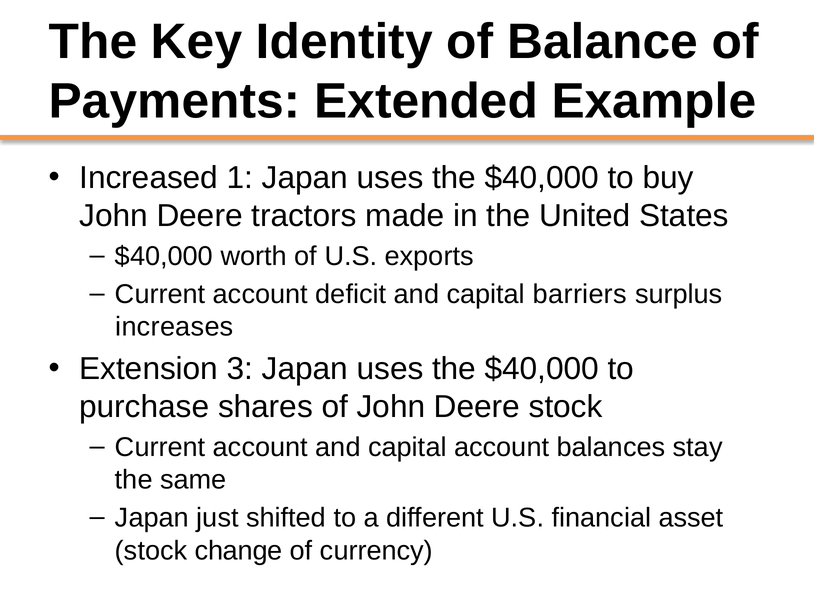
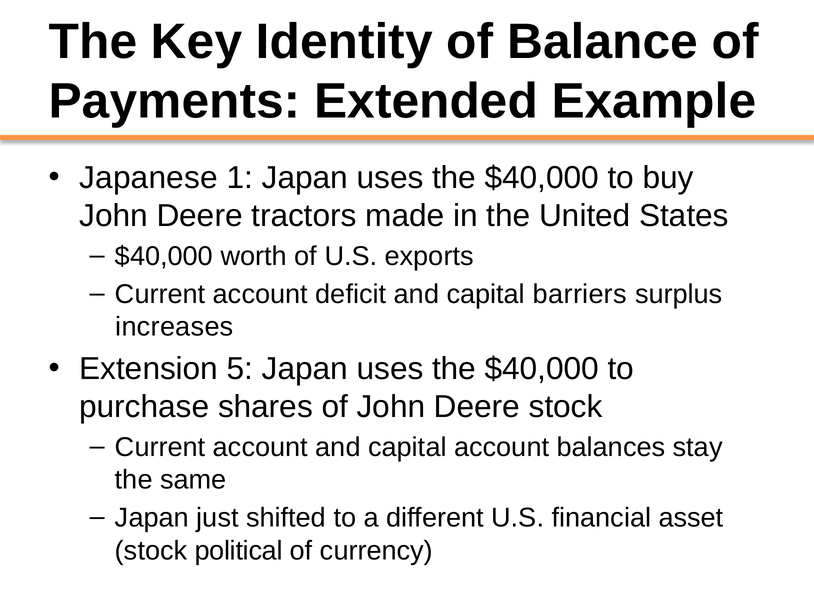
Increased: Increased -> Japanese (149, 178)
3: 3 -> 5 (240, 369)
change: change -> political (239, 550)
